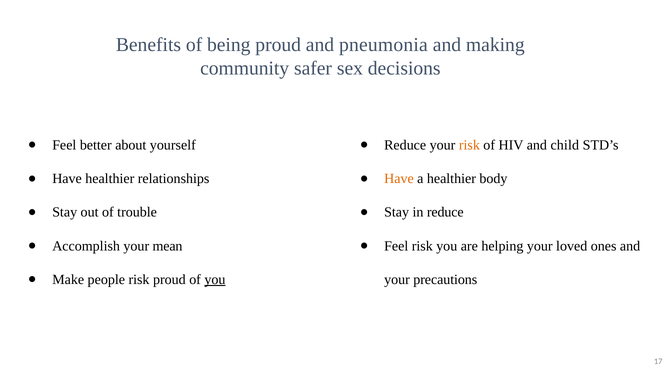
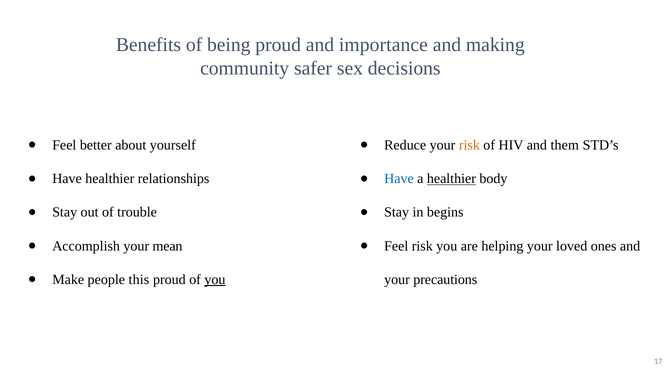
pneumonia: pneumonia -> importance (383, 45)
child: child -> them (565, 145)
Have colour: orange -> blue (399, 179)
healthier underline: none -> present (451, 179)
in reduce: reduce -> begins (445, 212)
people risk: risk -> this (139, 280)
